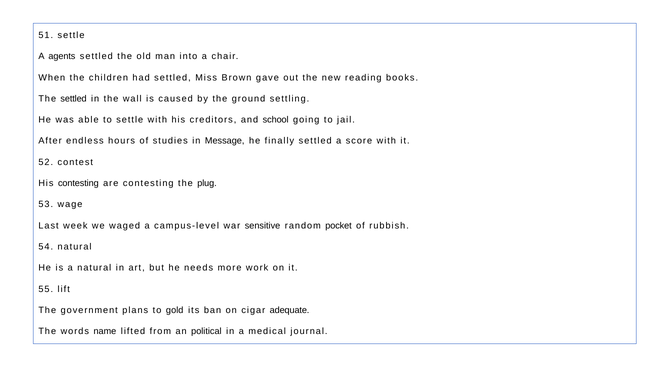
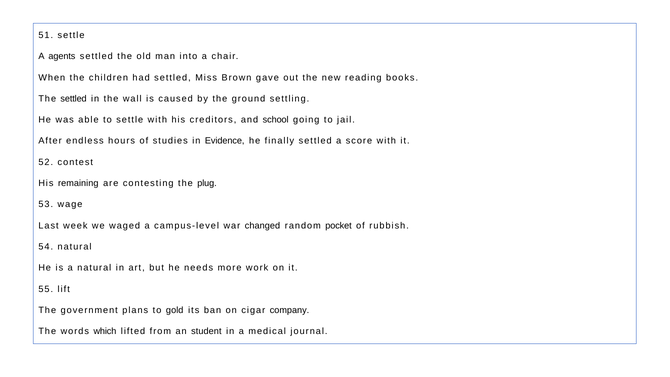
Message: Message -> Evidence (225, 141)
His contesting: contesting -> remaining (78, 183)
sensitive: sensitive -> changed (262, 226)
adequate: adequate -> company (290, 310)
name: name -> which (105, 331)
political: political -> student (206, 331)
